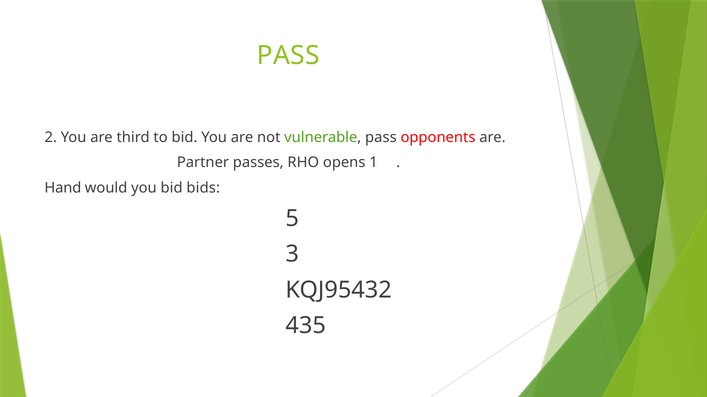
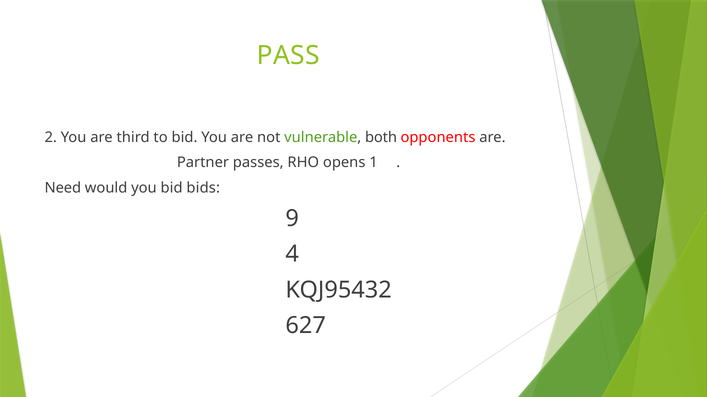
vulnerable pass: pass -> both (381, 138)
Hand: Hand -> Need (63, 188)
5: 5 -> 9 (292, 219)
3: 3 -> 4 (292, 255)
435: 435 -> 627 (306, 326)
